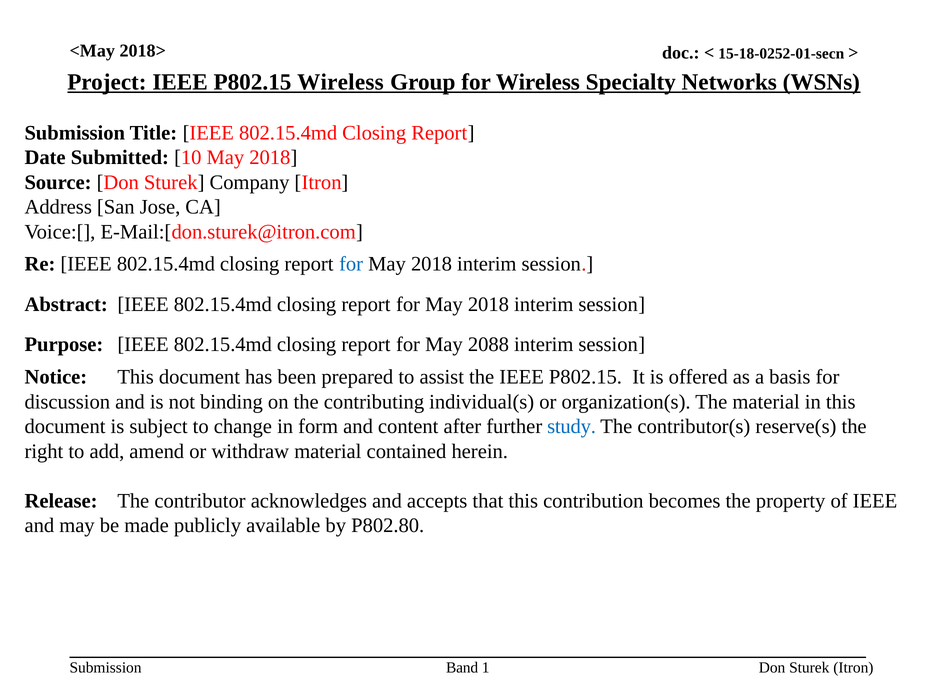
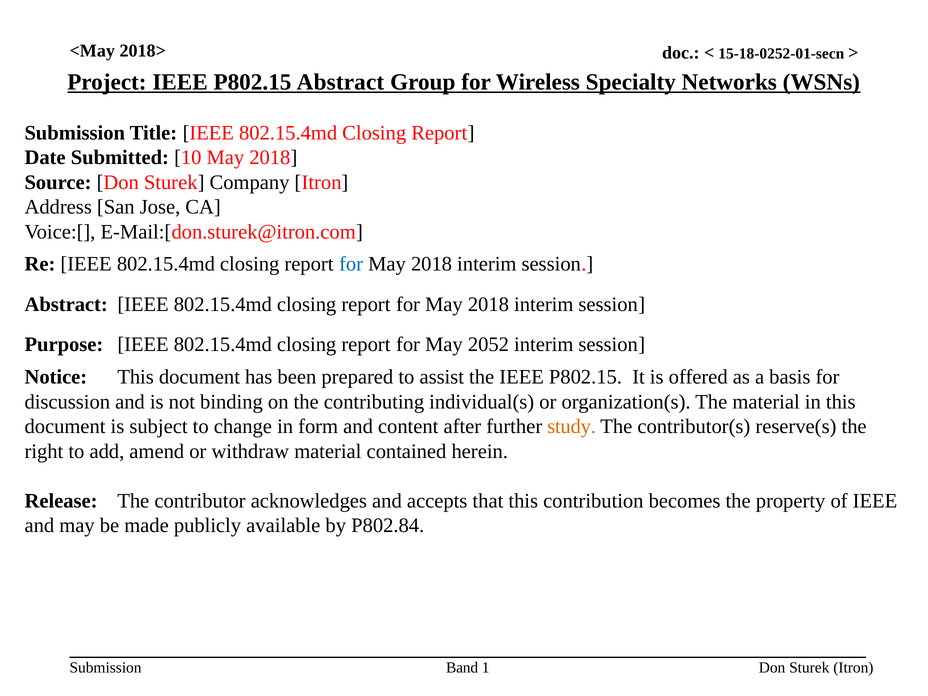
P802.15 Wireless: Wireless -> Abstract (340, 82)
2088: 2088 -> 2052 (488, 345)
study colour: blue -> orange (572, 427)
P802.80: P802.80 -> P802.84 (388, 526)
